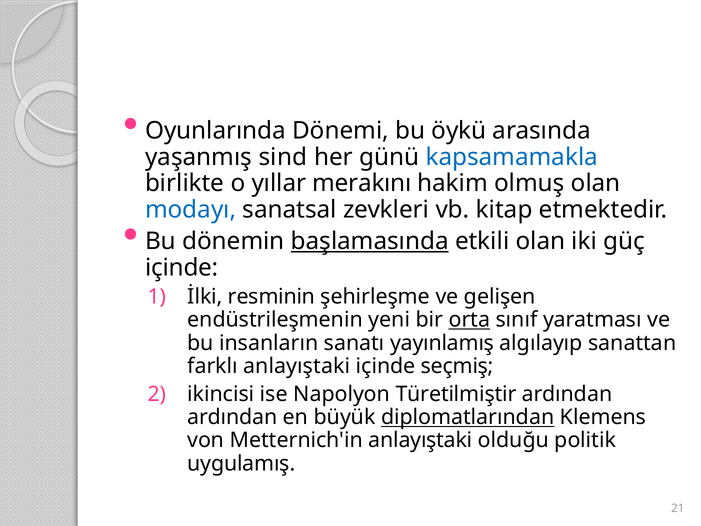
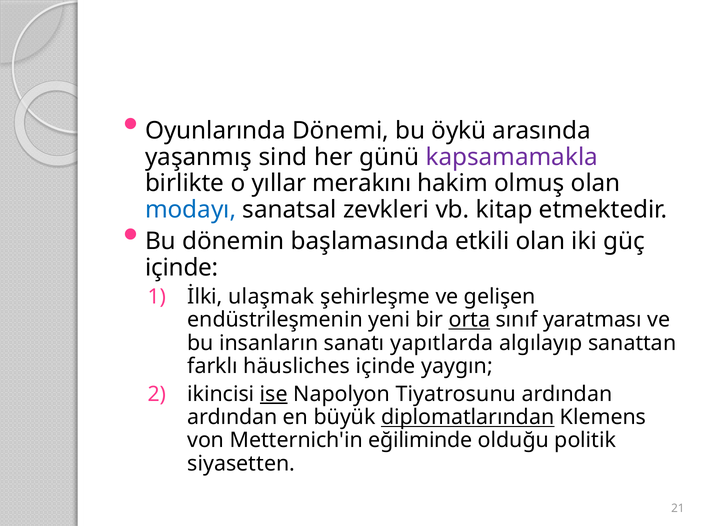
kapsamamakla colour: blue -> purple (512, 157)
başlamasında underline: present -> none (370, 241)
resminin: resminin -> ulaşmak (271, 297)
yayınlamış: yayınlamış -> yapıtlarda (442, 343)
farklı anlayıştaki: anlayıştaki -> häusliches (297, 366)
seçmiş: seçmiş -> yaygın (457, 366)
ise underline: none -> present (274, 394)
Türetilmiştir: Türetilmiştir -> Tiyatrosunu (456, 394)
Metternich'in anlayıştaki: anlayıştaki -> eğiliminde (420, 440)
uygulamış: uygulamış -> siyasetten (241, 463)
